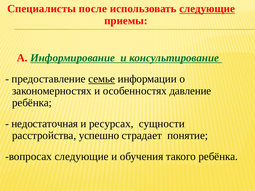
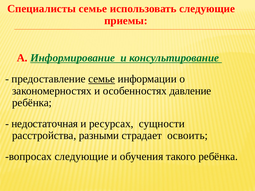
Специалисты после: после -> семье (93, 9)
следующие underline: present -> none (207, 9)
успешно: успешно -> разными (99, 136)
понятие: понятие -> освоить (188, 136)
